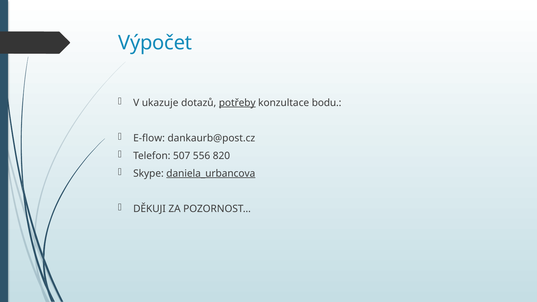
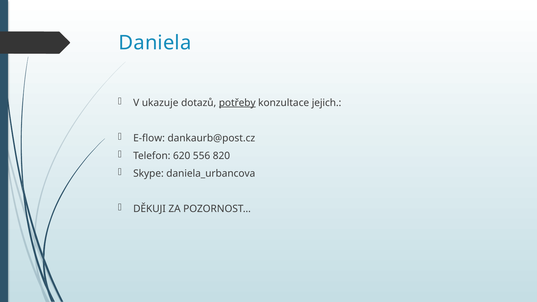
Výpočet: Výpočet -> Daniela (155, 43)
bodu: bodu -> jejich (327, 103)
507: 507 -> 620 (182, 156)
daniela_urbancova underline: present -> none (211, 173)
